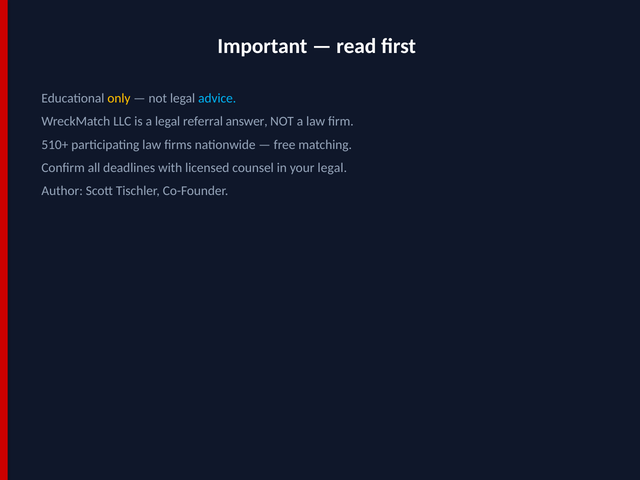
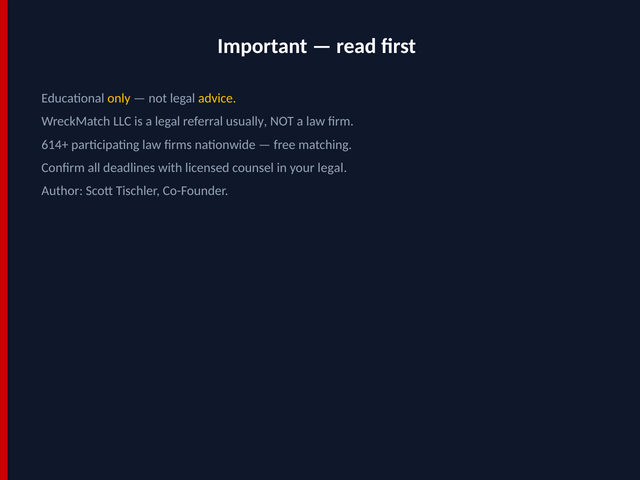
advice colour: light blue -> yellow (217, 98)
answer: answer -> usually (247, 122)
510+: 510+ -> 614+ (55, 145)
